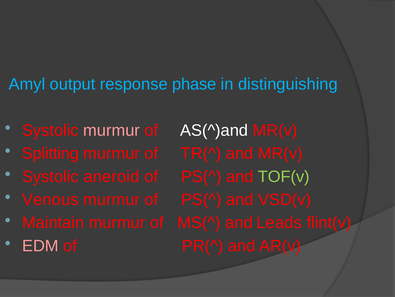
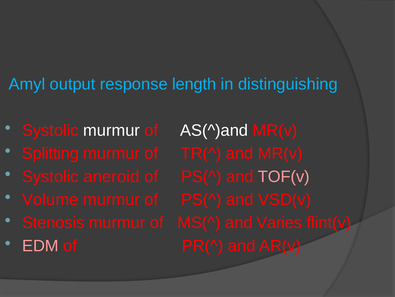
phase: phase -> length (194, 84)
murmur colour: pink -> white (112, 130)
TOF(v colour: light green -> pink (284, 176)
Venous: Venous -> Volume (50, 199)
Maintain: Maintain -> Stenosis (53, 222)
Leads: Leads -> Varies (279, 222)
